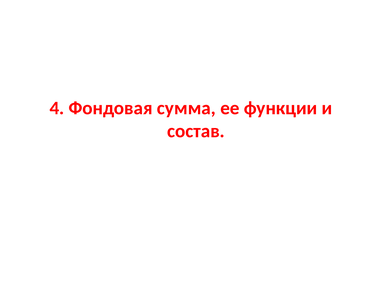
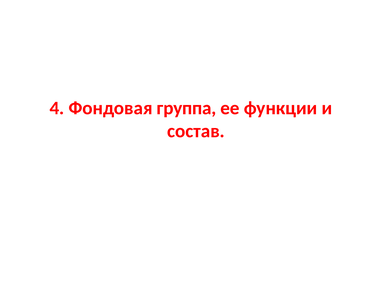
сумма: сумма -> группа (187, 108)
